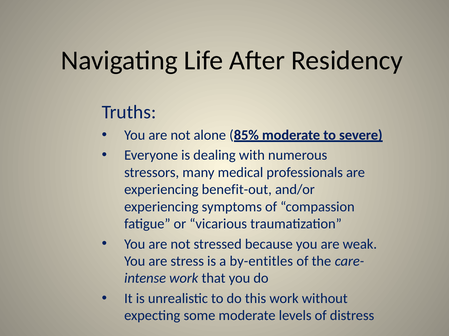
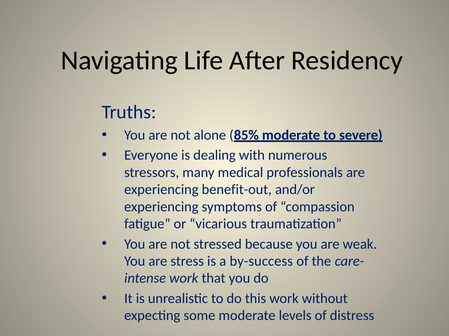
by-entitles: by-entitles -> by-success (261, 262)
